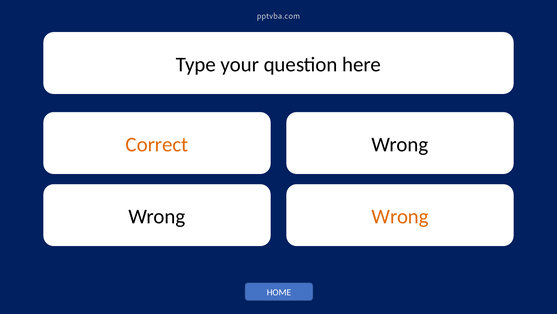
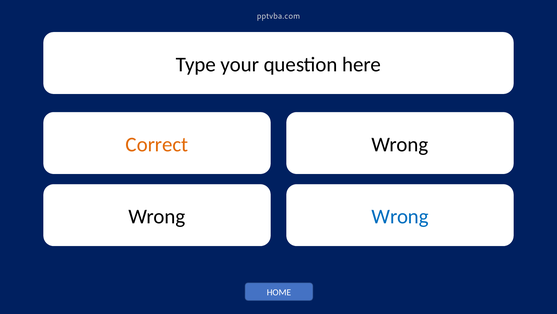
Wrong colour: orange -> blue (400, 216)
